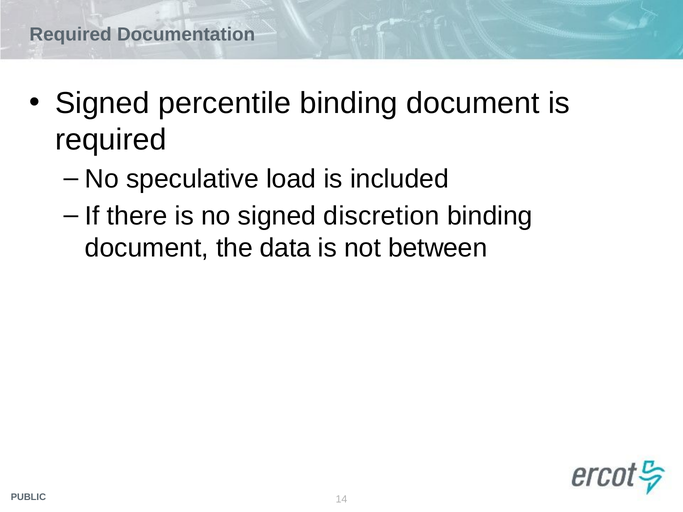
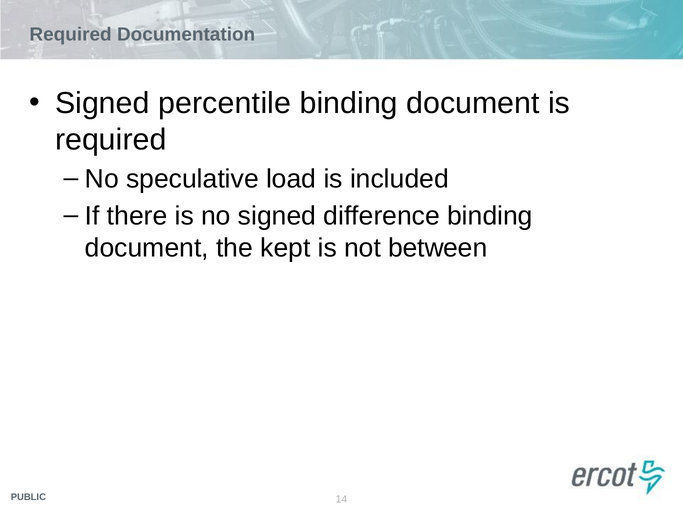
discretion: discretion -> difference (382, 216)
data: data -> kept (285, 248)
